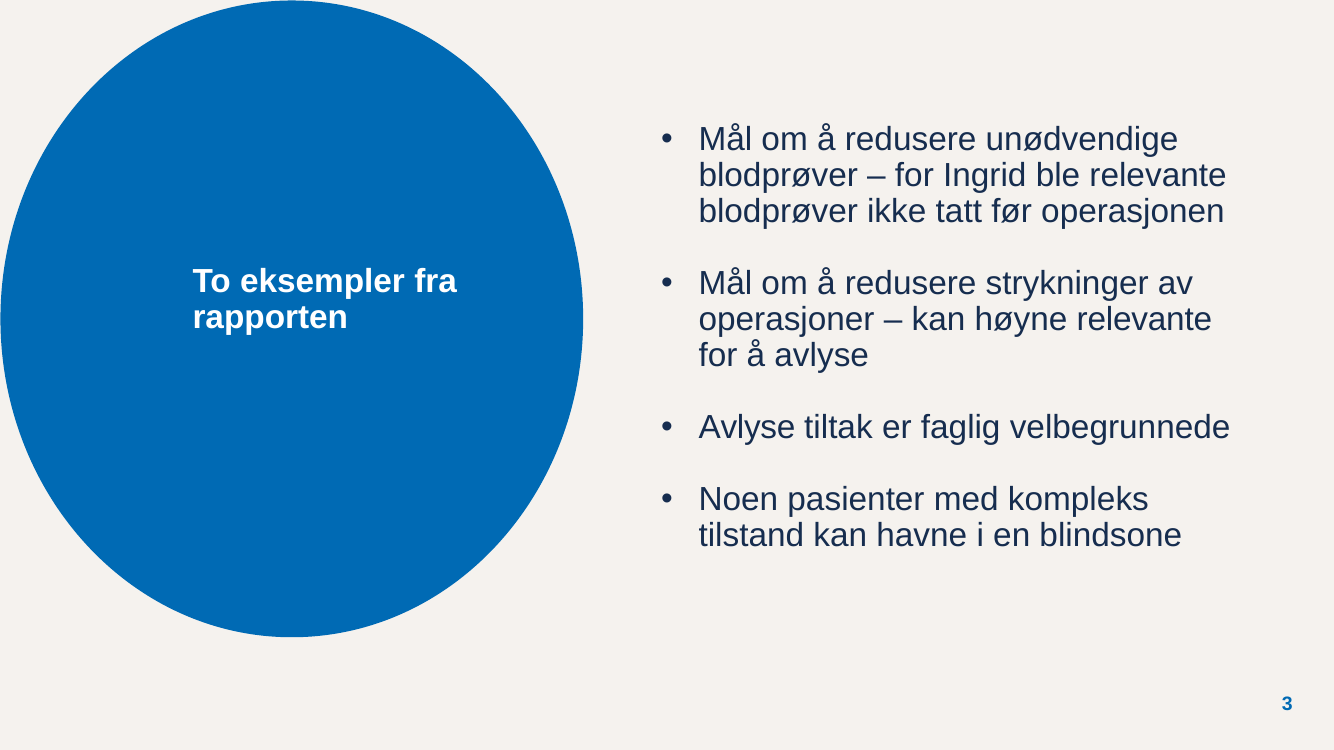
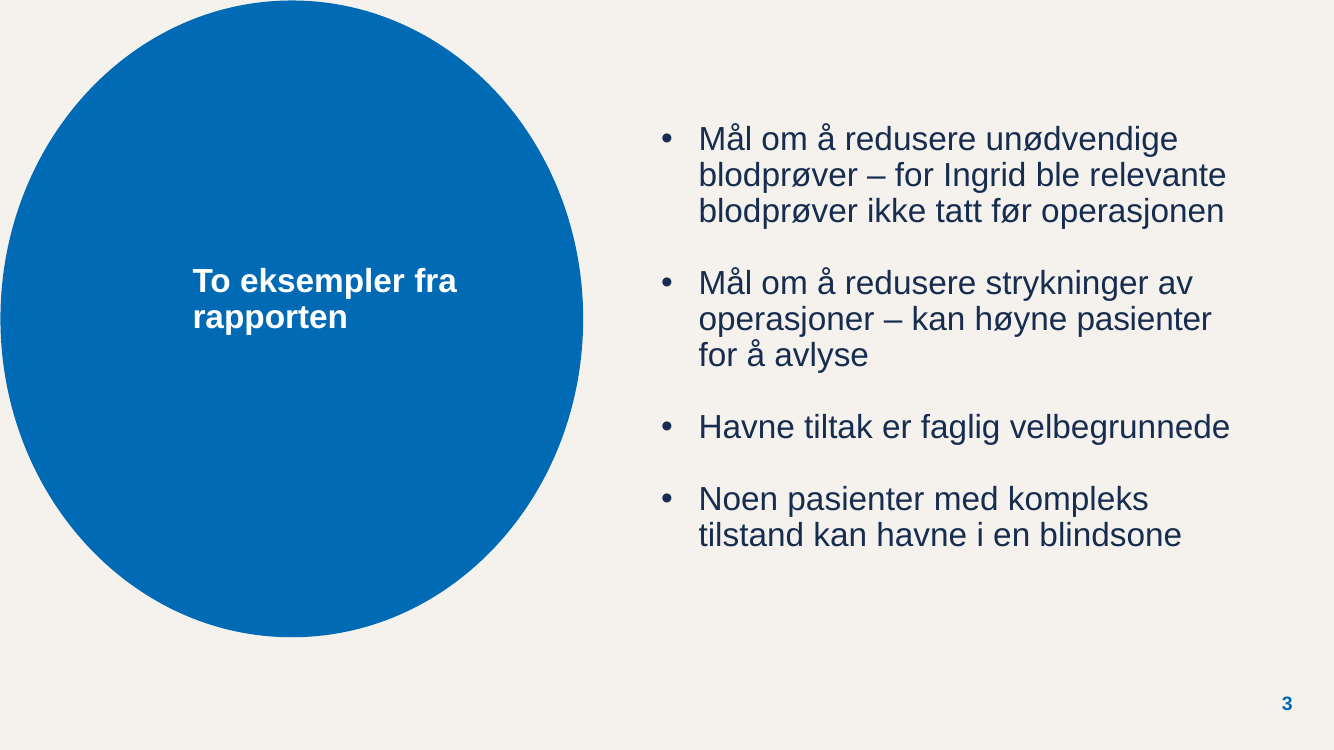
høyne relevante: relevante -> pasienter (1144, 320)
Avlyse: Avlyse -> Havne (747, 428)
